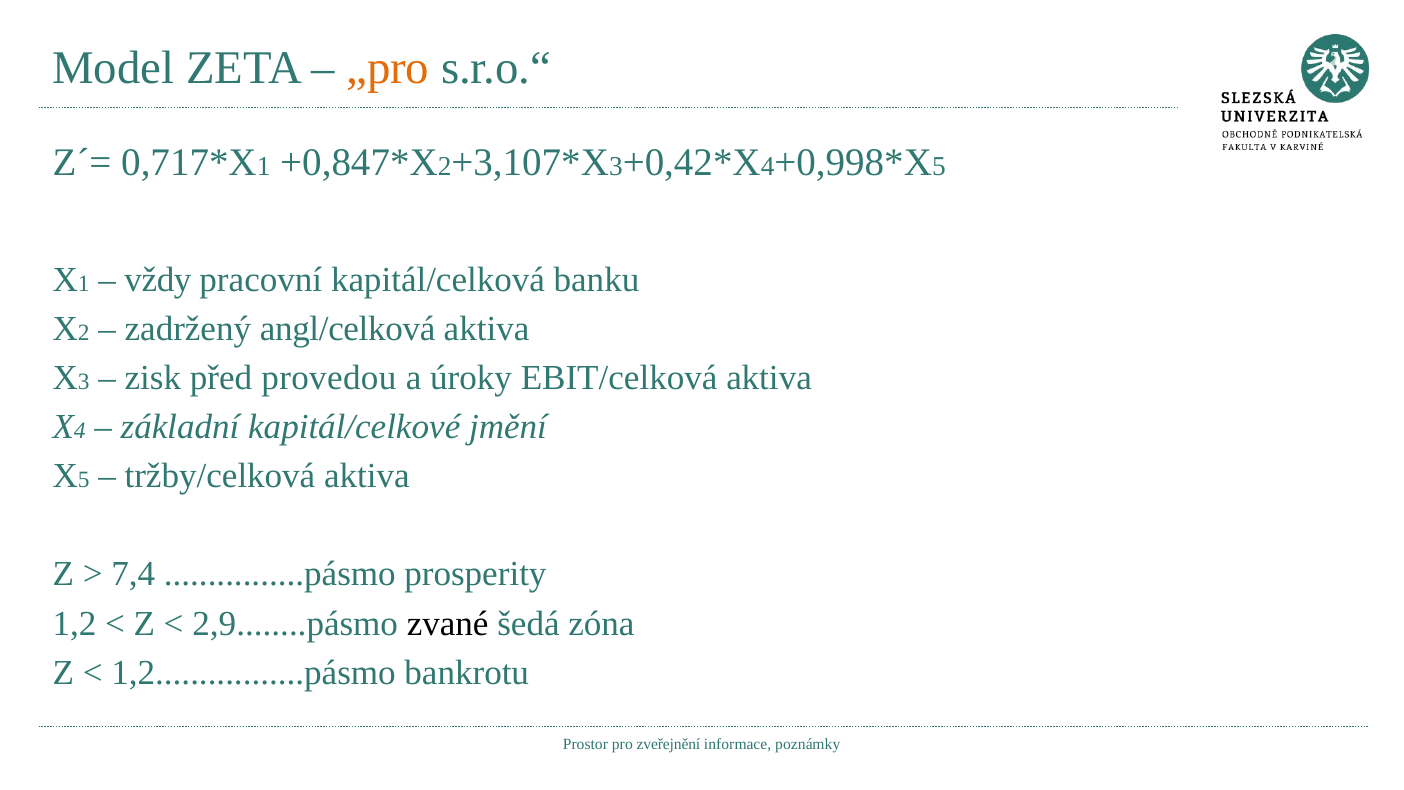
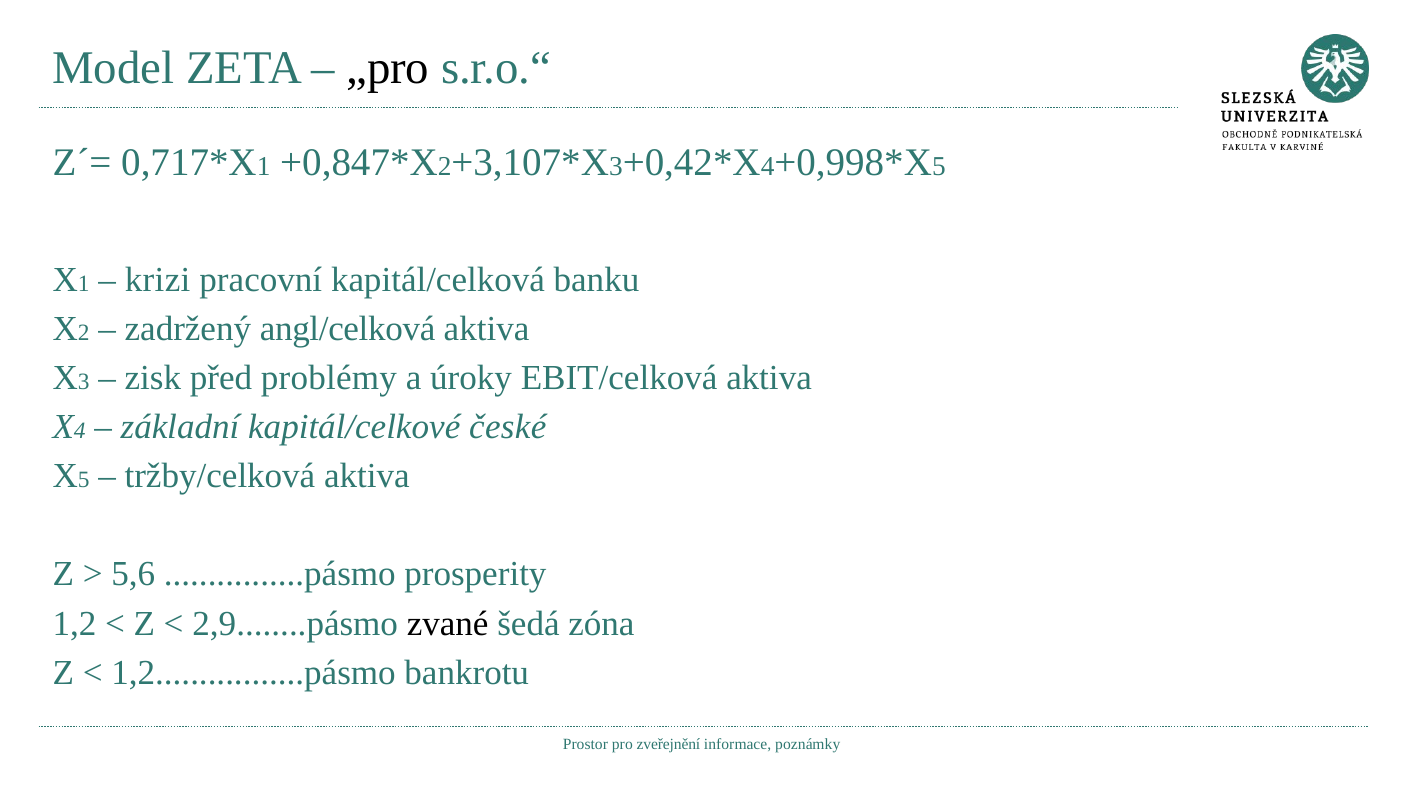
„pro colour: orange -> black (388, 68)
vždy: vždy -> krizi (158, 279)
provedou: provedou -> problémy (329, 378)
jmění: jmění -> české (508, 427)
7,4: 7,4 -> 5,6 (133, 574)
